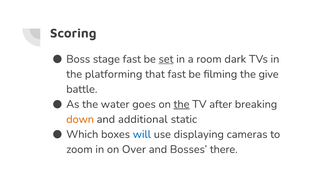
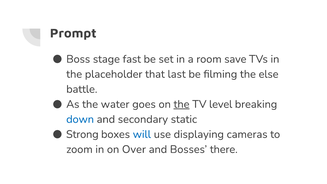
Scoring: Scoring -> Prompt (73, 33)
set underline: present -> none (166, 59)
dark: dark -> save (235, 59)
platforming: platforming -> placeholder (114, 74)
that fast: fast -> last (177, 74)
give: give -> else (269, 74)
after: after -> level (221, 104)
down colour: orange -> blue (80, 119)
additional: additional -> secondary (143, 119)
Which: Which -> Strong (82, 134)
